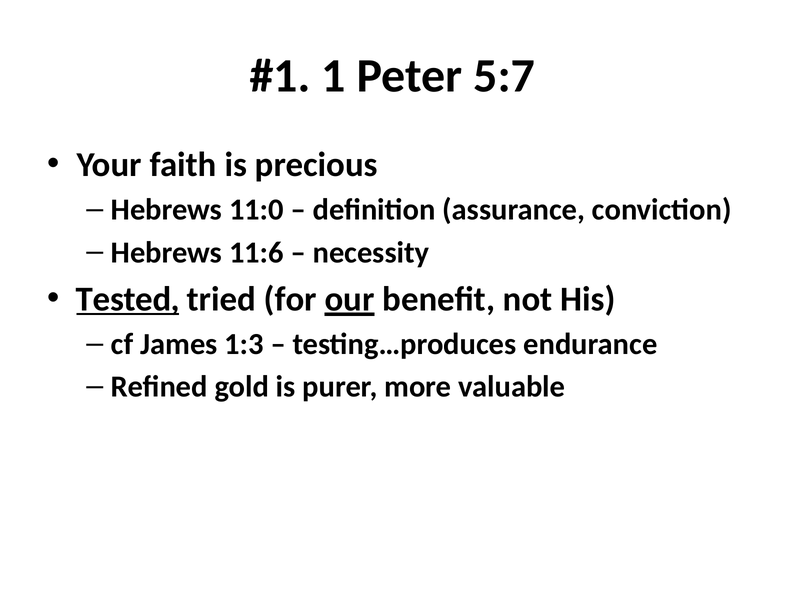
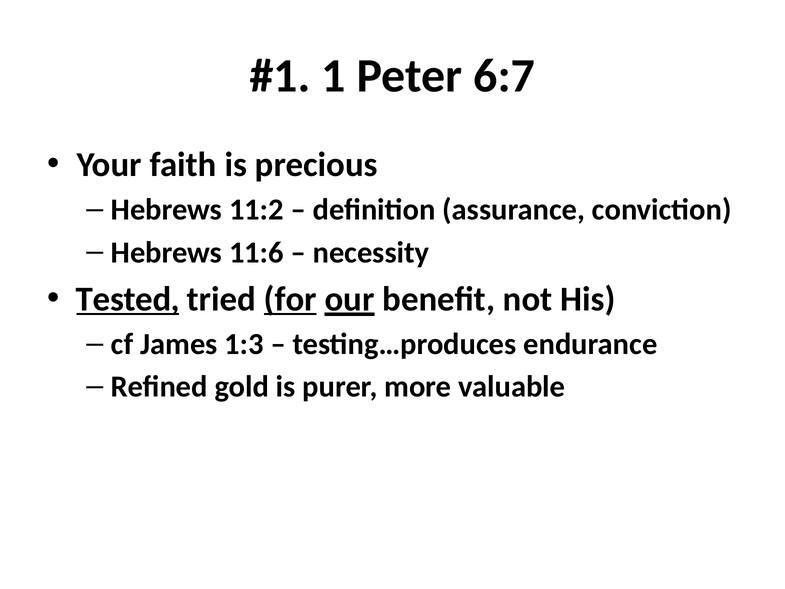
5:7: 5:7 -> 6:7 (504, 76)
11:0: 11:0 -> 11:2 (256, 210)
for underline: none -> present (290, 299)
